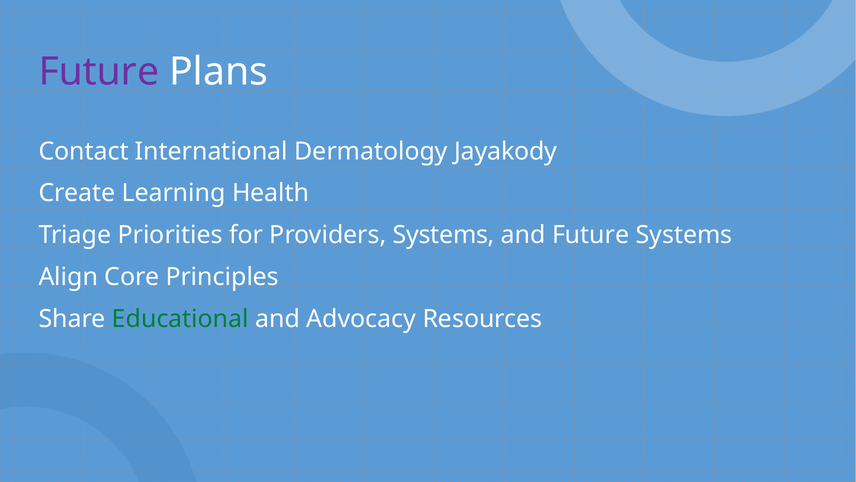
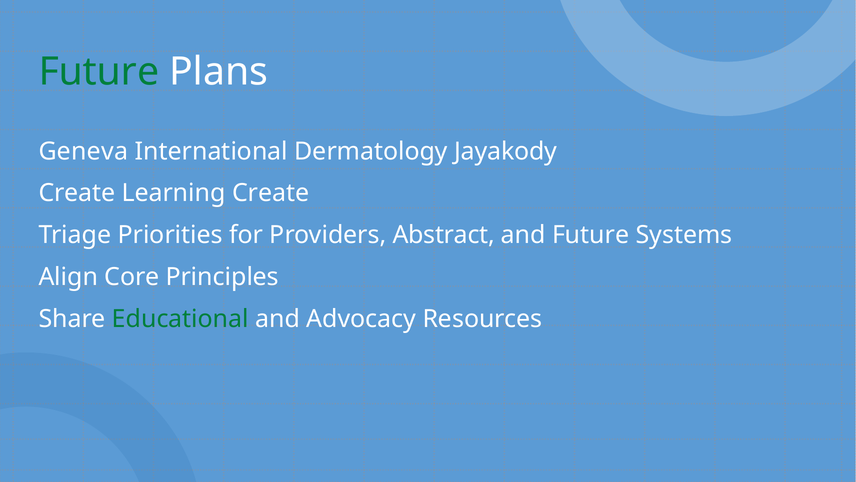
Future colour: purple -> green (99, 72)
Contact: Contact -> Geneva (83, 151)
Learning Health: Health -> Create (271, 193)
Providers Systems: Systems -> Abstract (444, 235)
